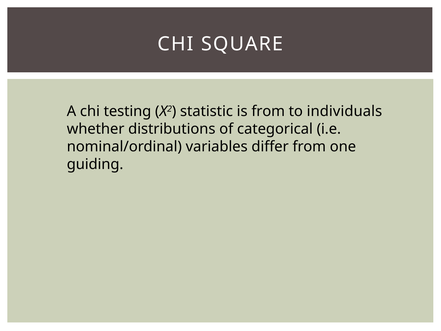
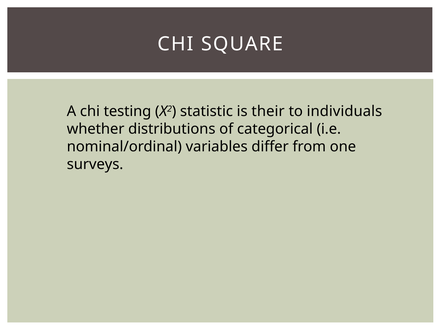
is from: from -> their (268, 111)
guiding: guiding -> surveys (95, 164)
